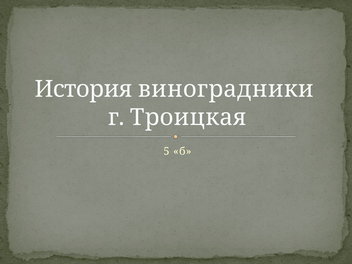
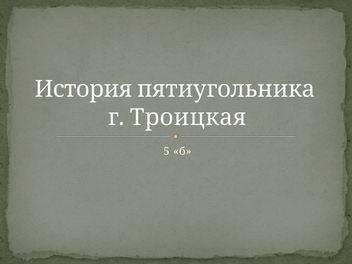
виноградники: виноградники -> пятиугольника (226, 89)
